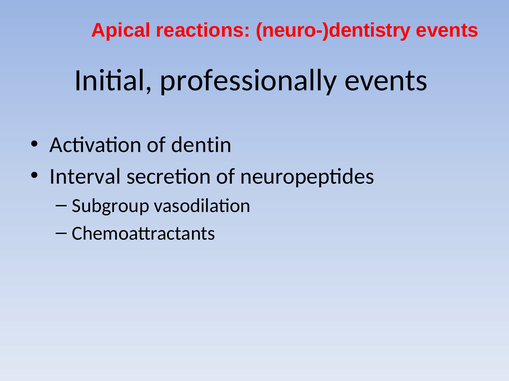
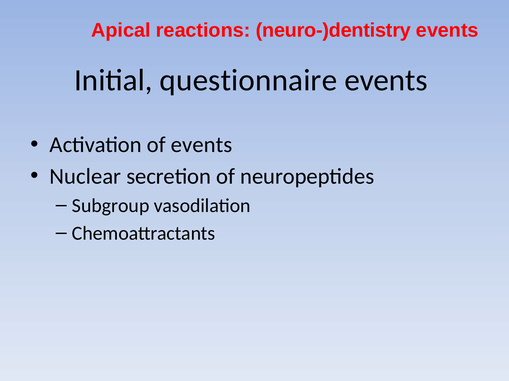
professionally: professionally -> questionnaire (248, 81)
of dentin: dentin -> events (202, 145)
Interval: Interval -> Nuclear (85, 177)
